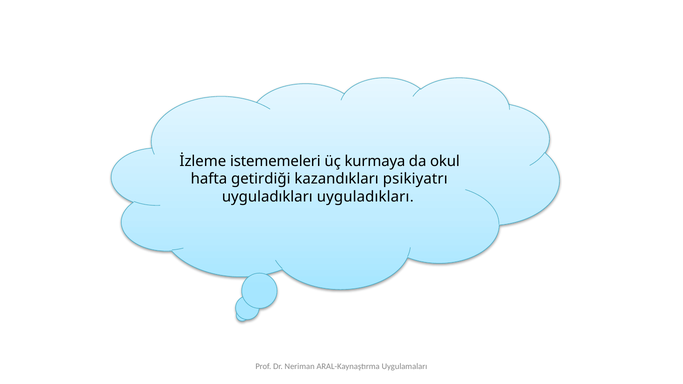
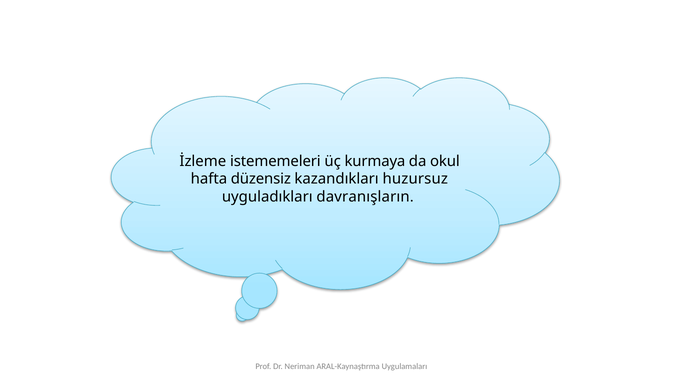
getirdiği: getirdiği -> düzensiz (261, 179)
psikiyatrı: psikiyatrı -> huzursuz (415, 179)
uyguladıkları uyguladıkları: uyguladıkları -> davranışların (363, 197)
